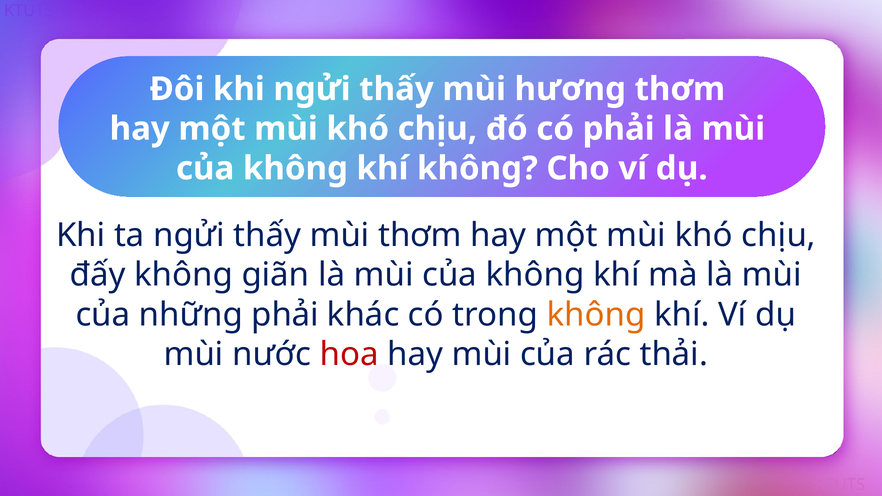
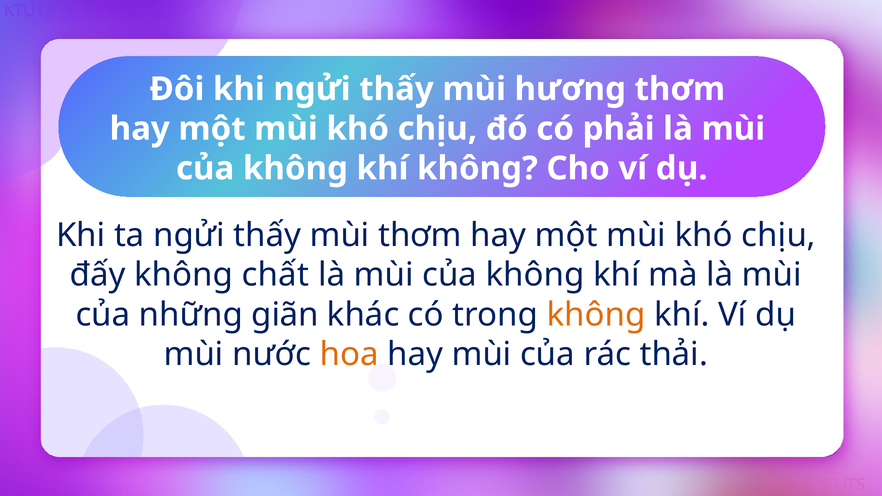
giãn: giãn -> chất (275, 275)
những phải: phải -> giãn (285, 315)
hoa colour: red -> orange (349, 354)
